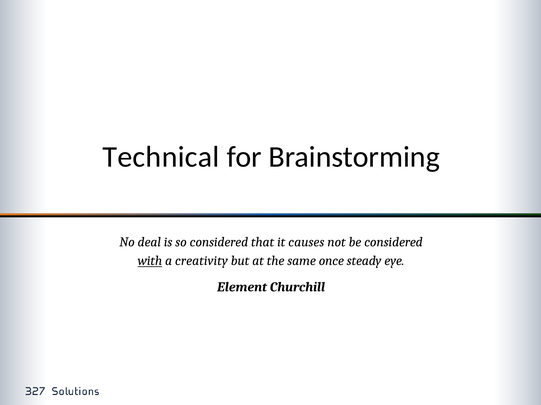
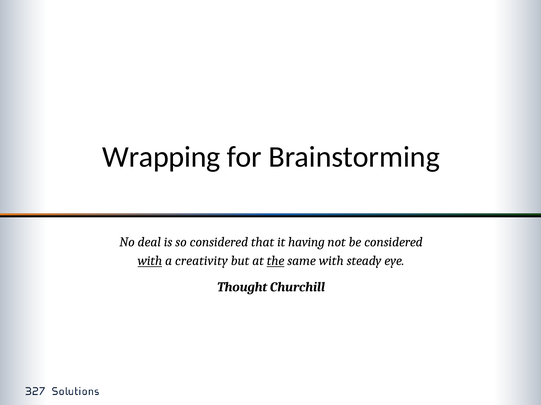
Technical: Technical -> Wrapping (161, 157)
causes: causes -> having (306, 243)
the underline: none -> present (276, 261)
same once: once -> with (331, 261)
Element: Element -> Thought (242, 287)
